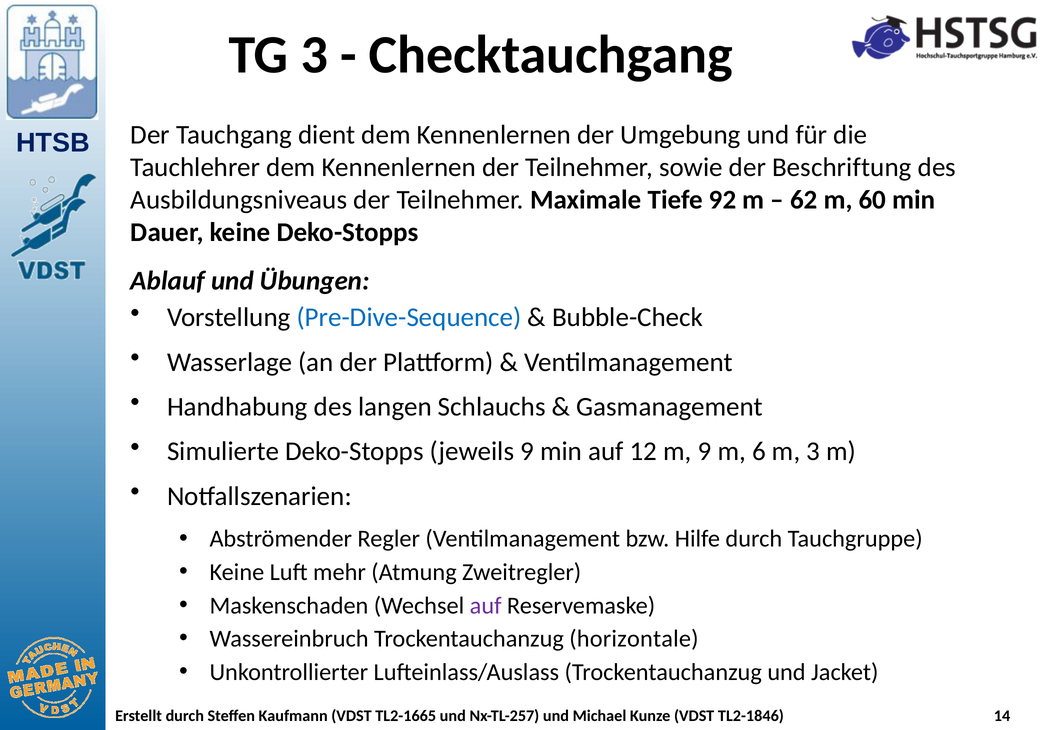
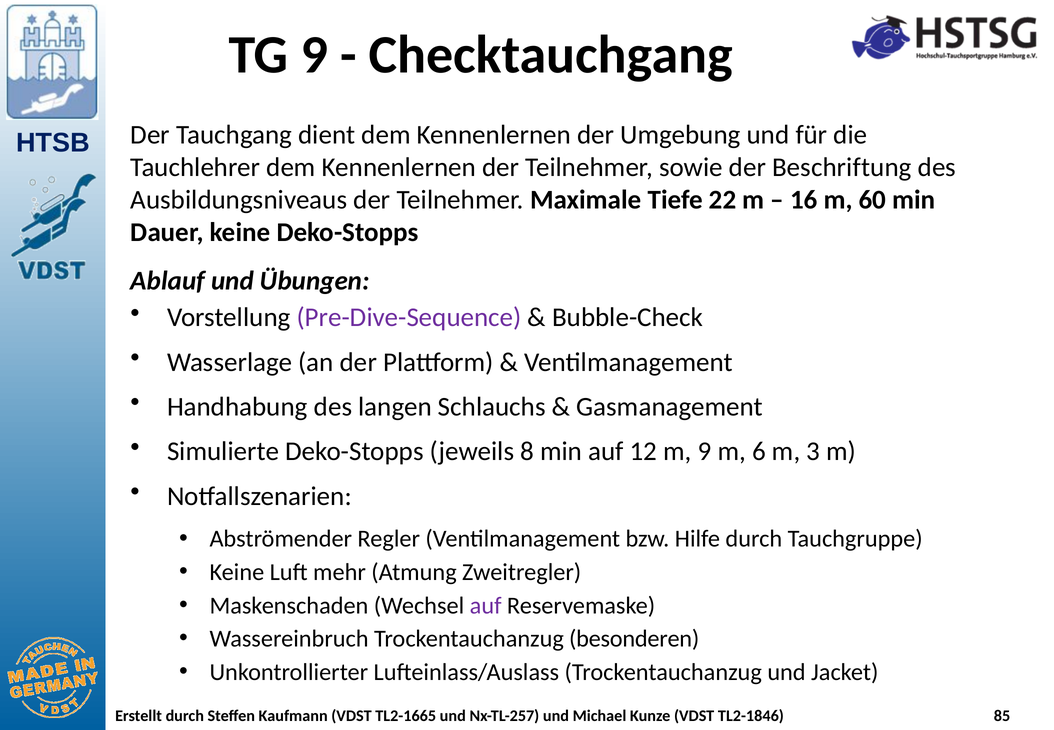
TG 3: 3 -> 9 (314, 55)
92: 92 -> 22 (723, 200)
62: 62 -> 16 (804, 200)
Pre-Dive-Sequence colour: blue -> purple (409, 317)
jeweils 9: 9 -> 8 (527, 451)
horizontale: horizontale -> besonderen (634, 638)
14: 14 -> 85 (1002, 716)
